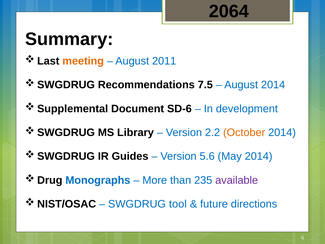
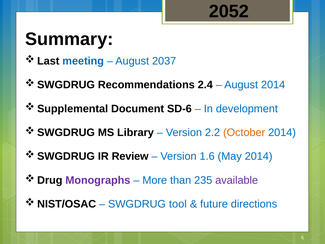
2064: 2064 -> 2052 (229, 12)
meeting colour: orange -> blue (83, 61)
2011: 2011 -> 2037 (164, 61)
7.5: 7.5 -> 2.4 (205, 85)
Guides: Guides -> Review (130, 156)
5.6: 5.6 -> 1.6 (207, 156)
Monographs colour: blue -> purple (98, 180)
